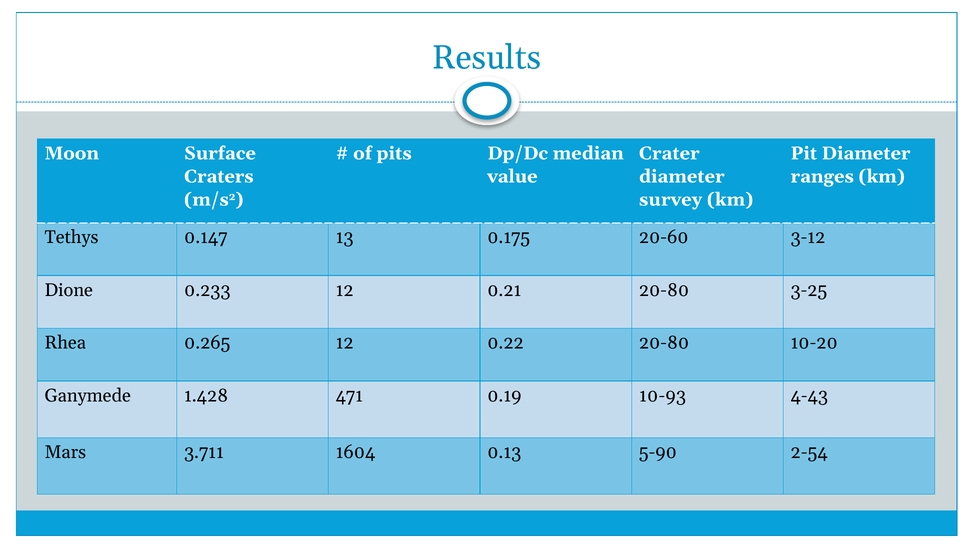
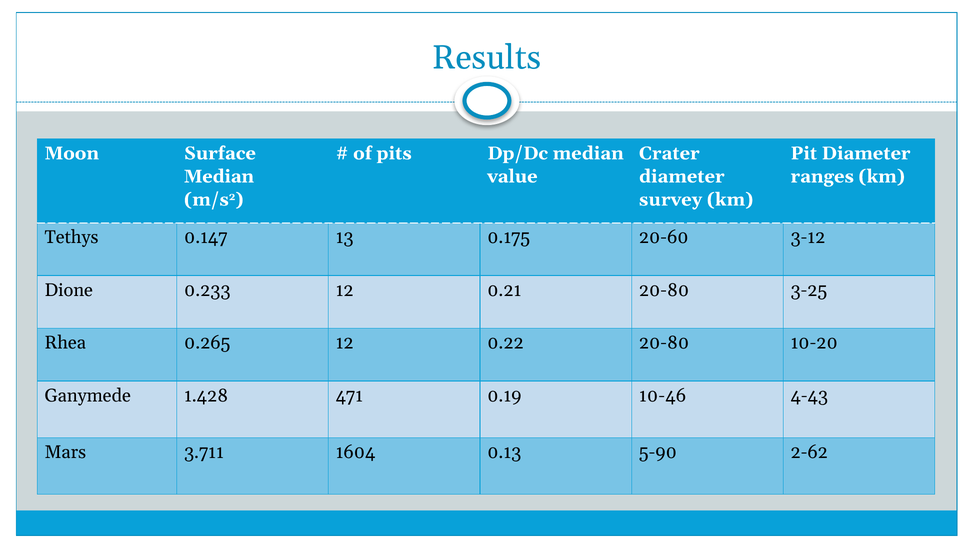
Craters: Craters -> Median (219, 176)
10-93: 10-93 -> 10-46 (663, 395)
2-54: 2-54 -> 2-62 (809, 452)
